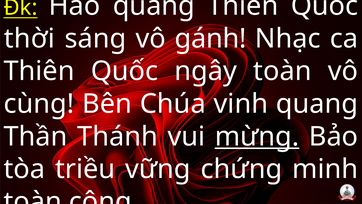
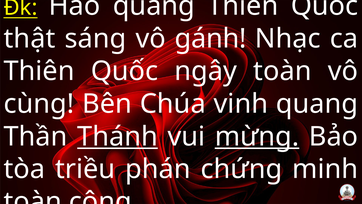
thời: thời -> thật (29, 39)
Thánh underline: none -> present (118, 136)
vững: vững -> phán (158, 169)
